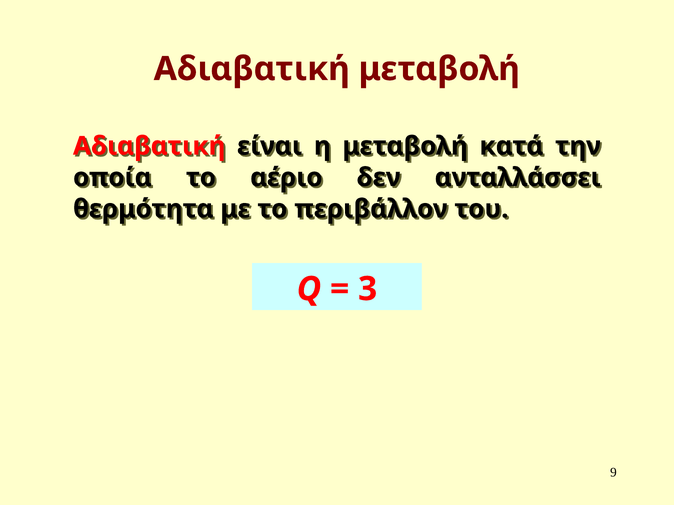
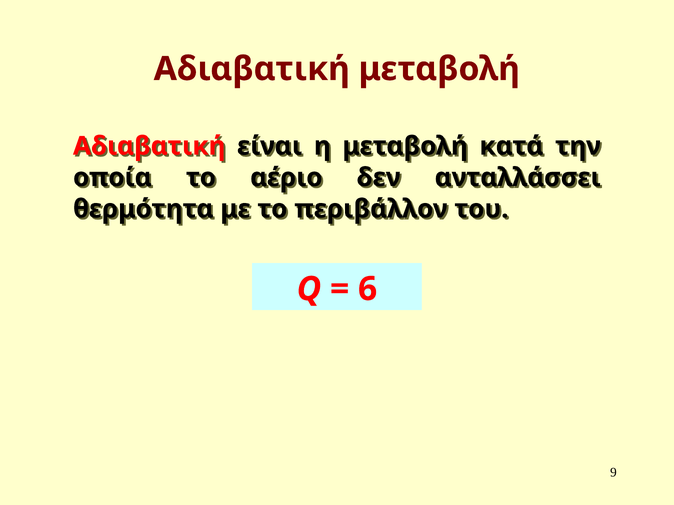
3: 3 -> 6 (368, 289)
